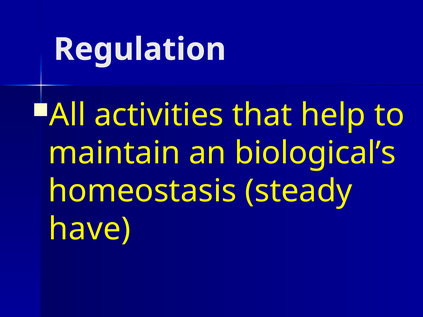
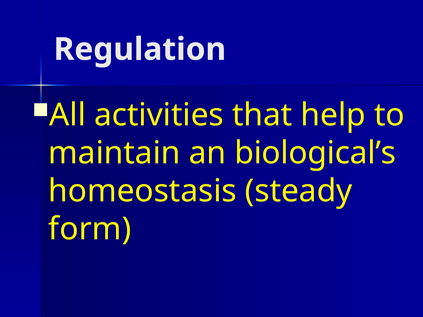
have: have -> form (90, 229)
